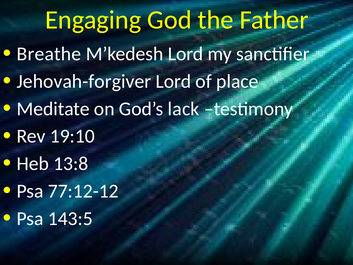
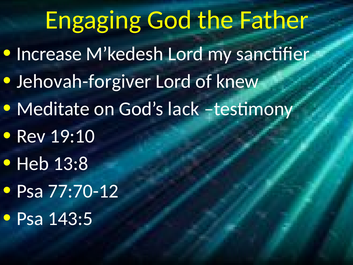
Breathe: Breathe -> Increase (49, 54)
place: place -> knew (237, 81)
77:12-12: 77:12-12 -> 77:70-12 (83, 191)
